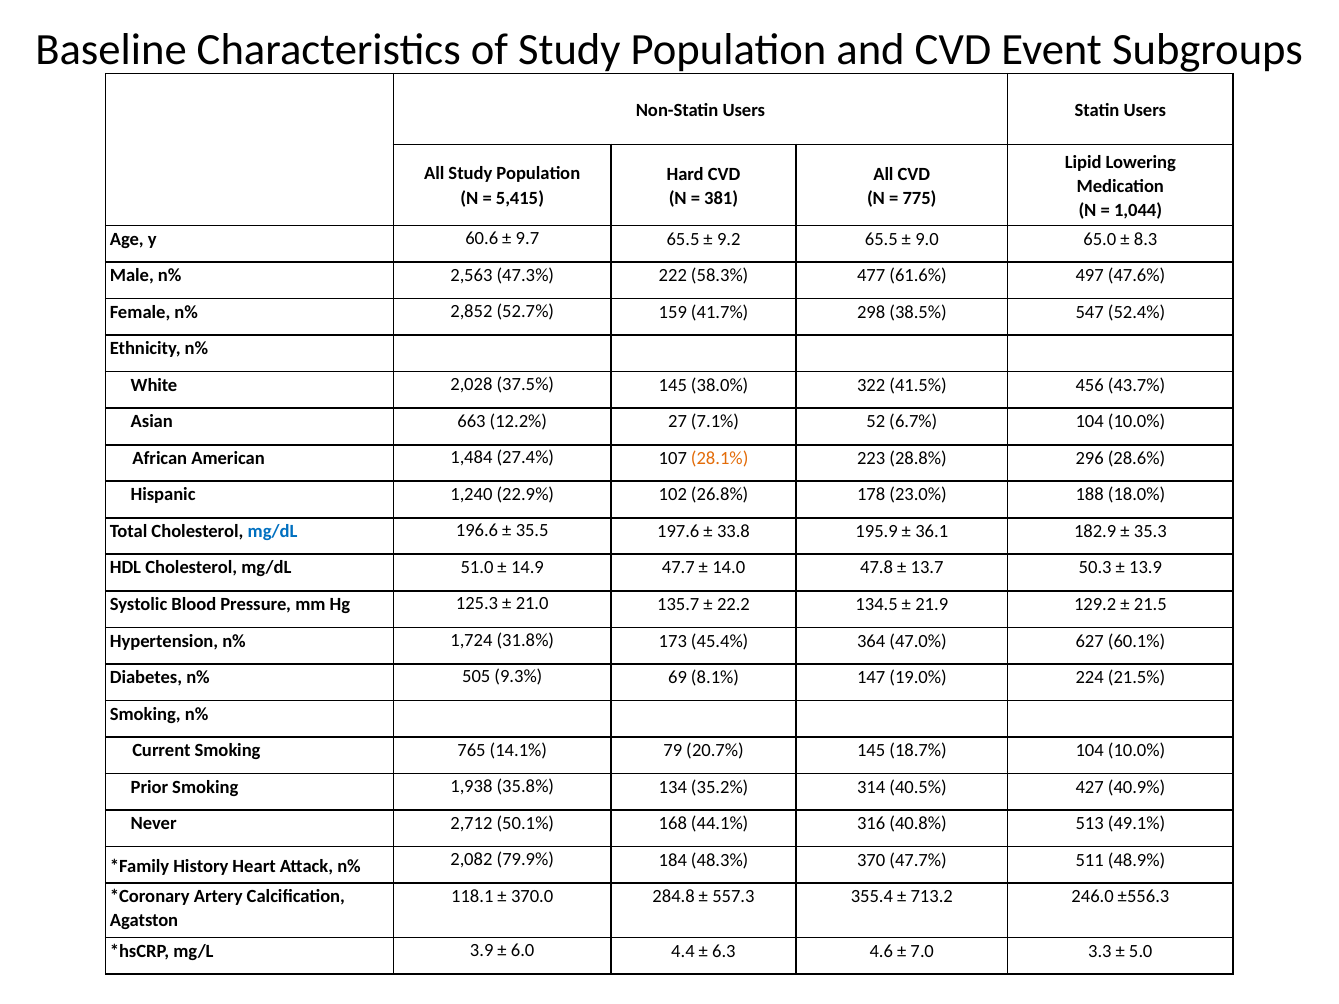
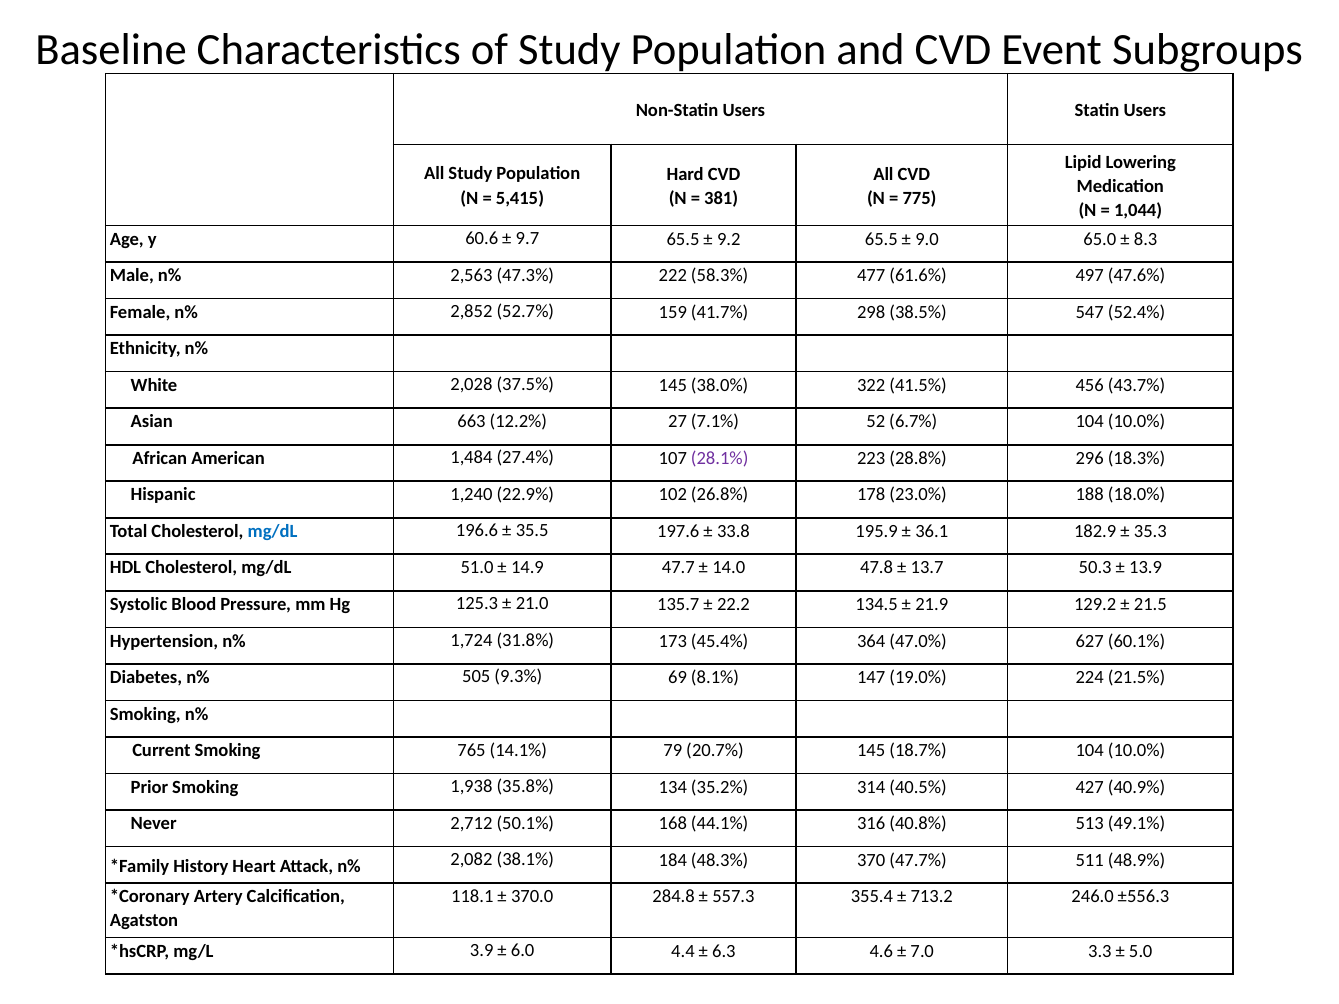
28.1% colour: orange -> purple (720, 458)
28.6%: 28.6% -> 18.3% (1136, 458)
79.9%: 79.9% -> 38.1% (525, 860)
